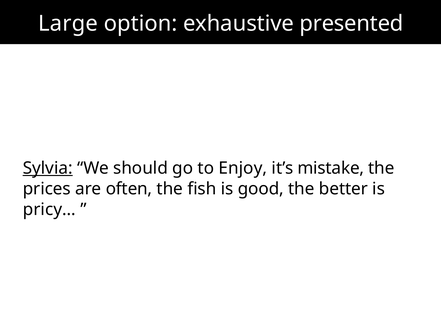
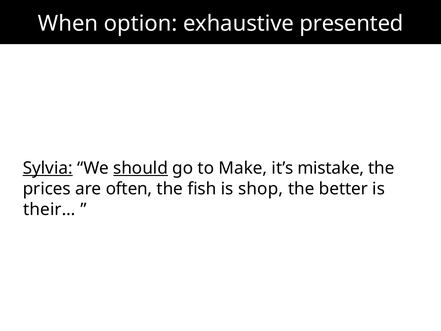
Large: Large -> When (68, 24)
should underline: none -> present (141, 168)
Enjoy: Enjoy -> Make (243, 168)
good: good -> shop (261, 189)
pricy…: pricy… -> their… (49, 209)
